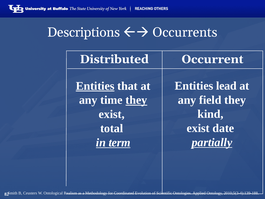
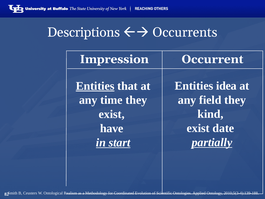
Distributed: Distributed -> Impression (114, 59)
lead: lead -> idea (226, 86)
they underline: present -> none (136, 100)
total: total -> have (112, 128)
term: term -> start (120, 142)
